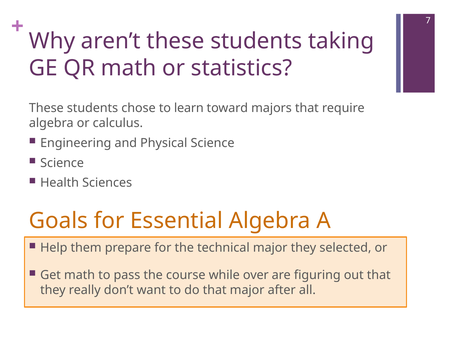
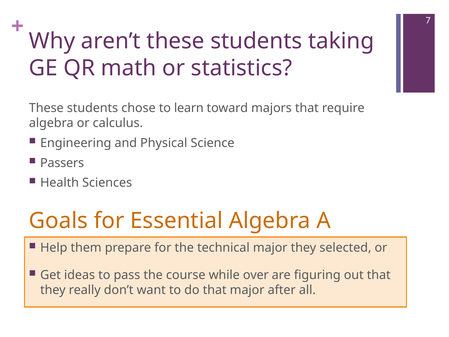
Science: Science -> Passers (62, 163)
Get math: math -> ideas (80, 275)
